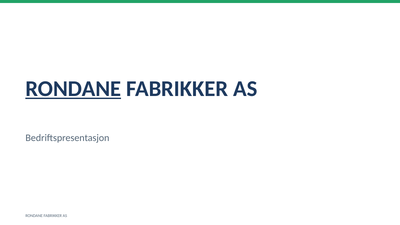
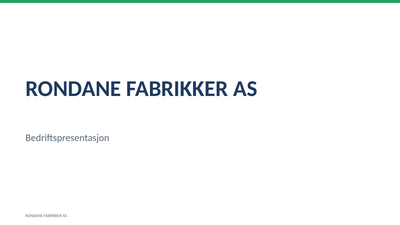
RONDANE underline: present -> none (73, 89)
